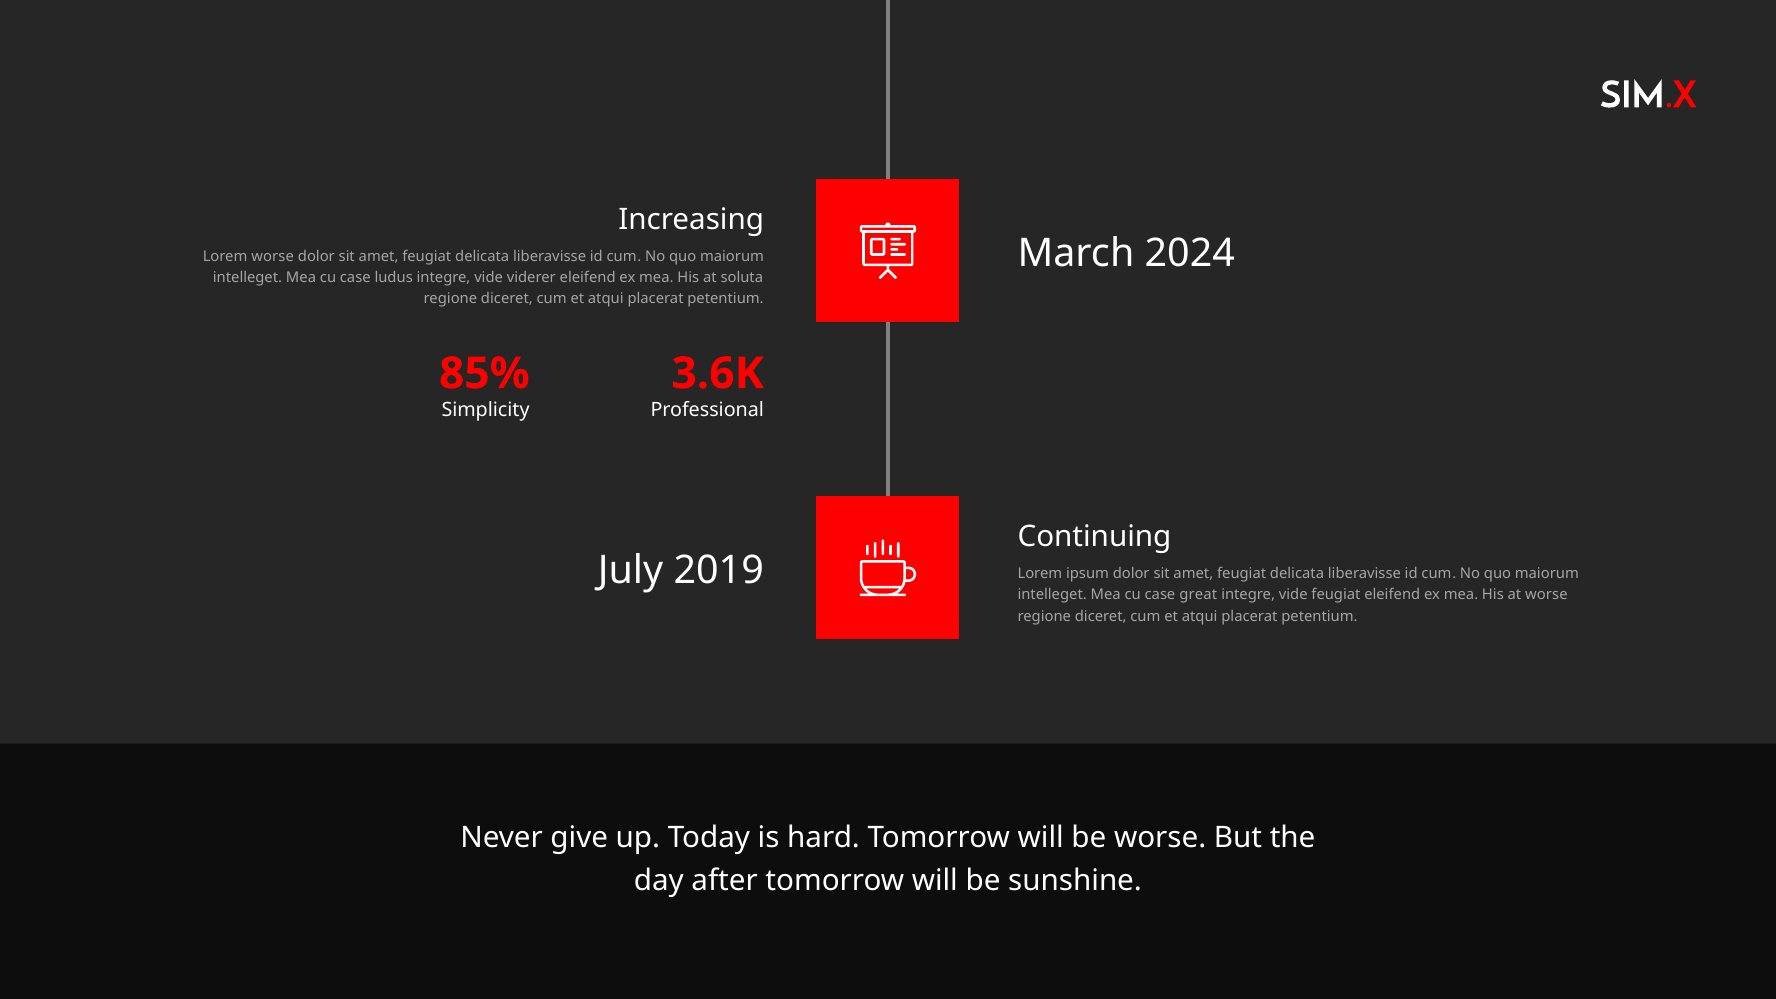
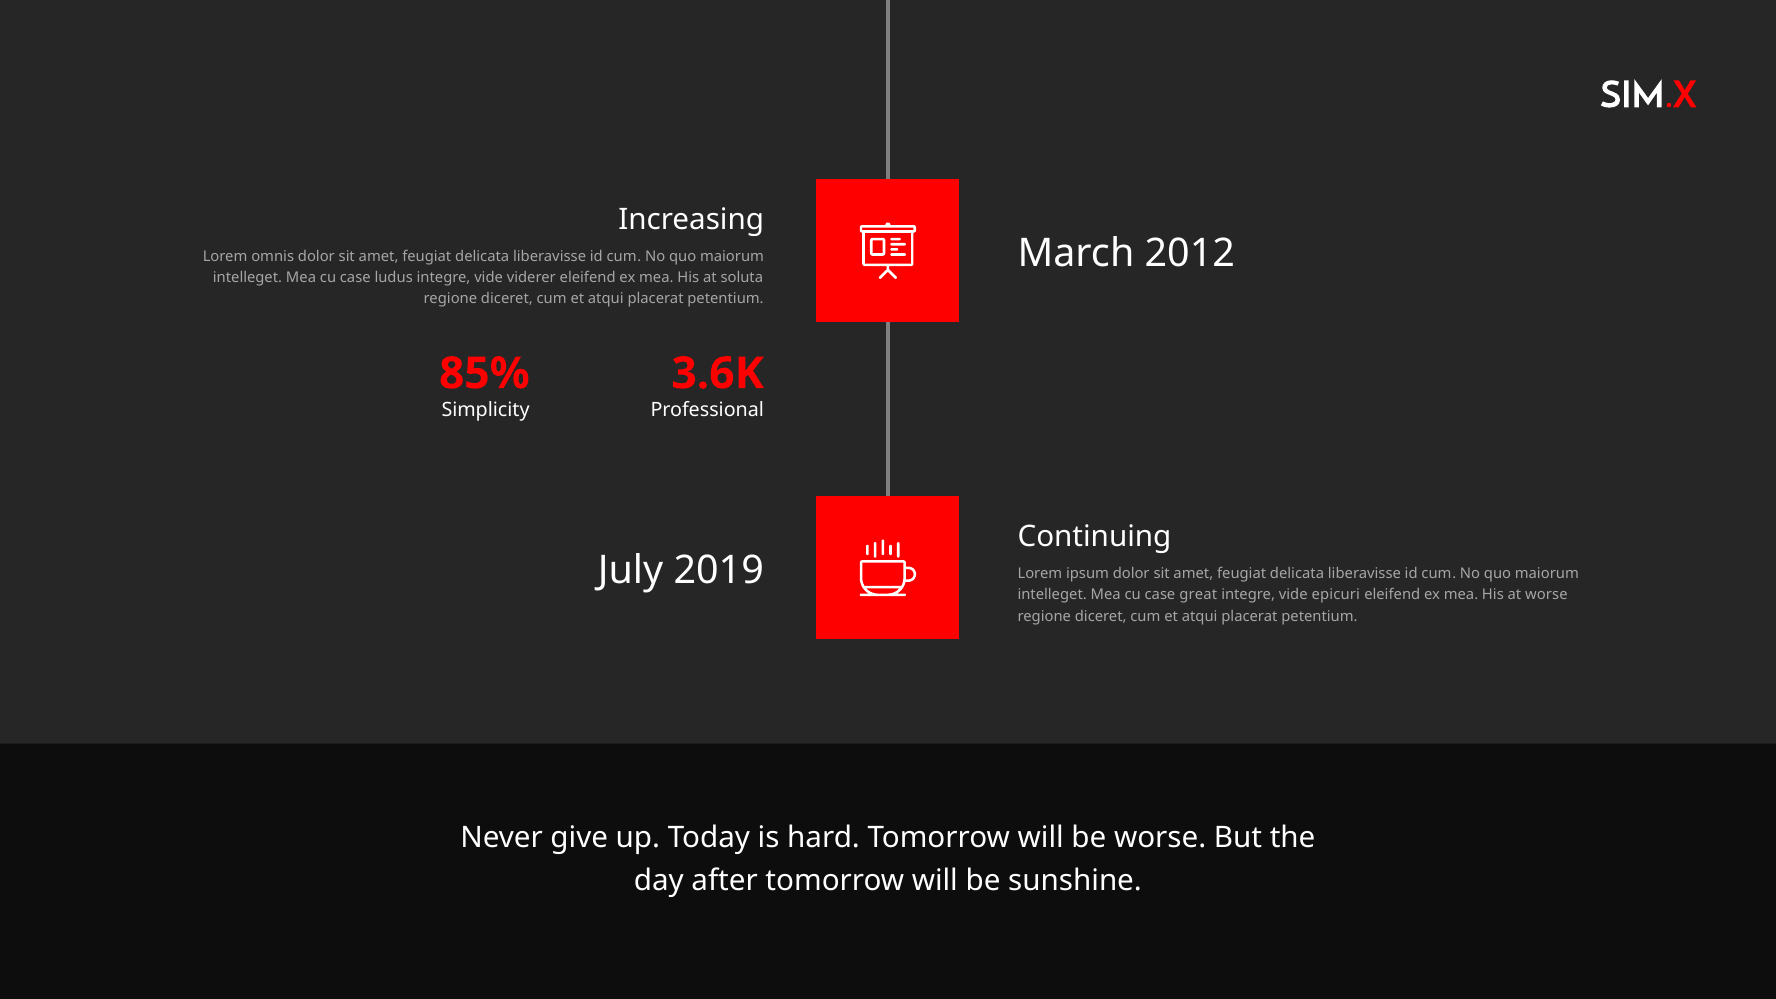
2024: 2024 -> 2012 (1190, 253)
Lorem worse: worse -> omnis (273, 256)
vide feugiat: feugiat -> epicuri (1336, 595)
